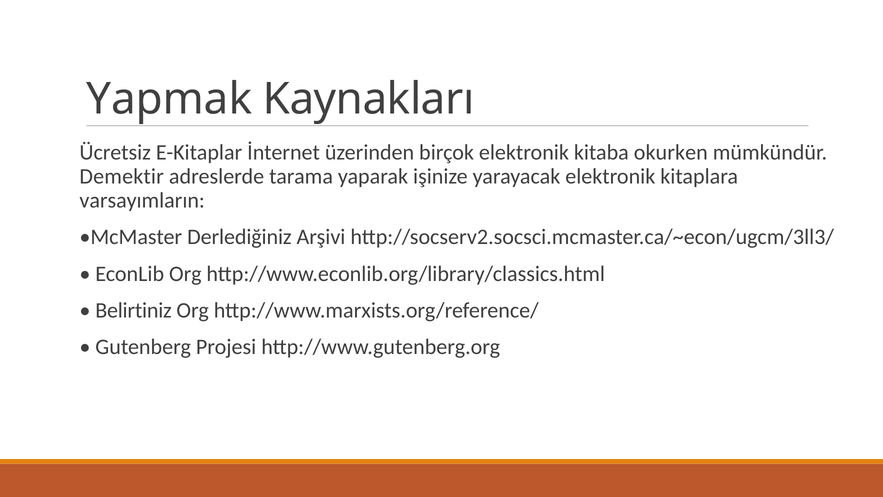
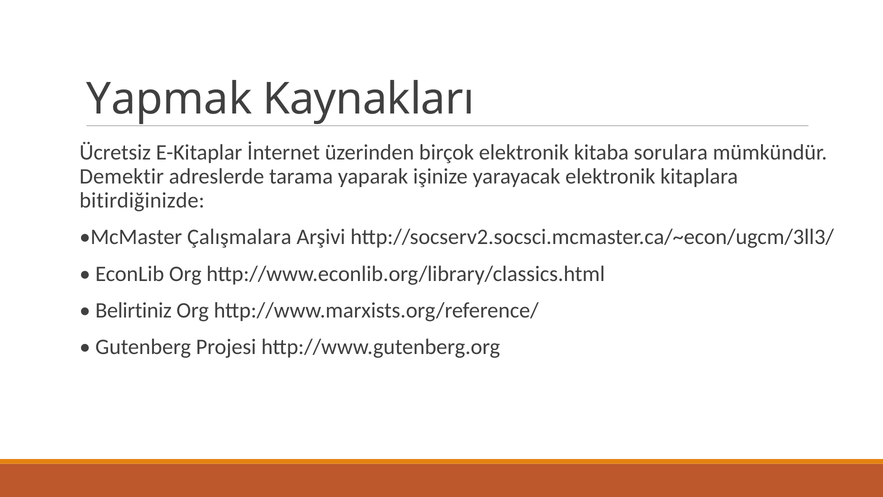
okurken: okurken -> sorulara (671, 152)
varsayımların: varsayımların -> bitirdiğinizde (142, 200)
Derlediğiniz: Derlediğiniz -> Çalışmalara (239, 237)
